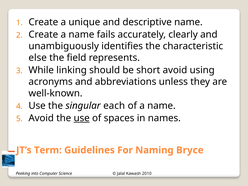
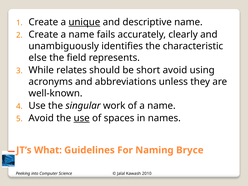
unique underline: none -> present (84, 22)
linking: linking -> relates (72, 70)
each: each -> work (114, 106)
Term: Term -> What (48, 150)
